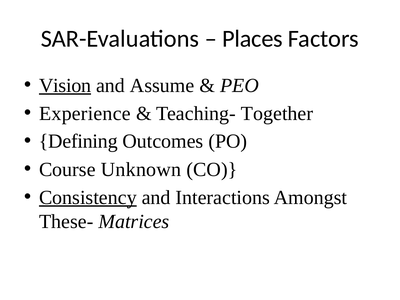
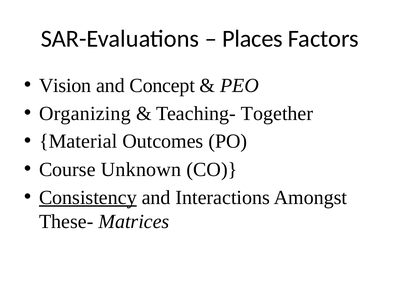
Vision underline: present -> none (65, 85)
Assume: Assume -> Concept (162, 85)
Experience: Experience -> Organizing (85, 113)
Defining: Defining -> Material (78, 141)
